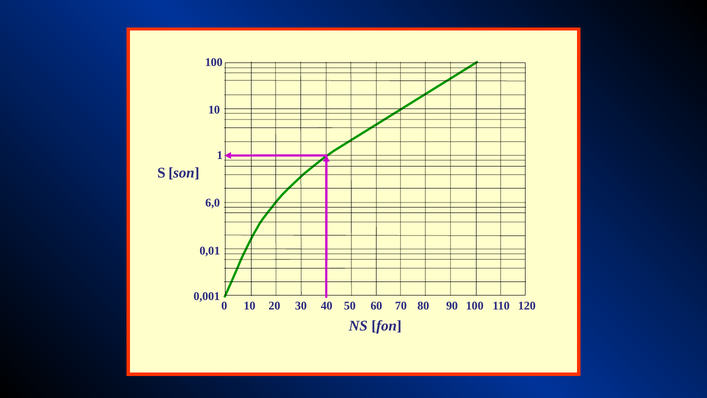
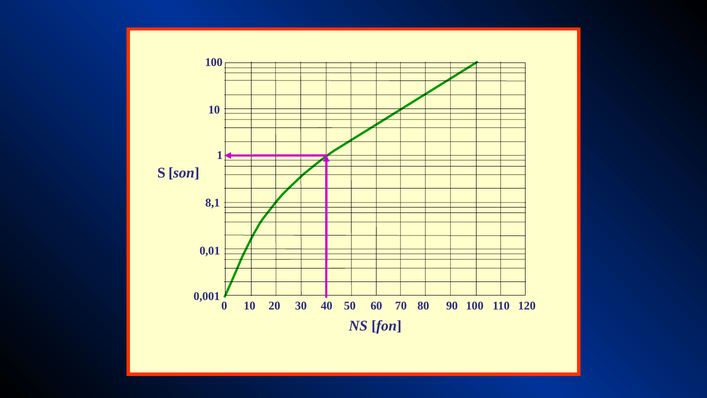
6,0: 6,0 -> 8,1 (213, 203)
